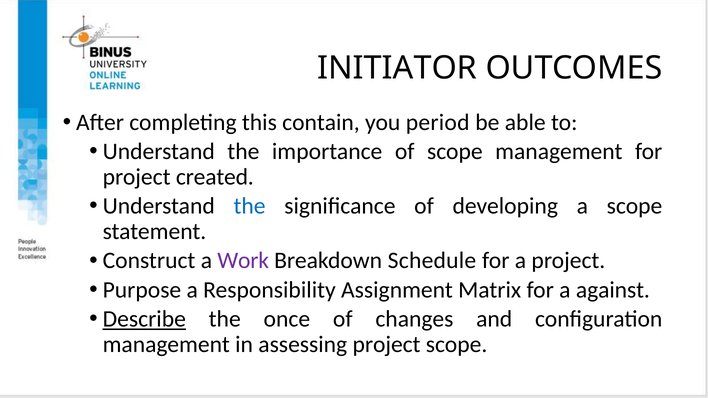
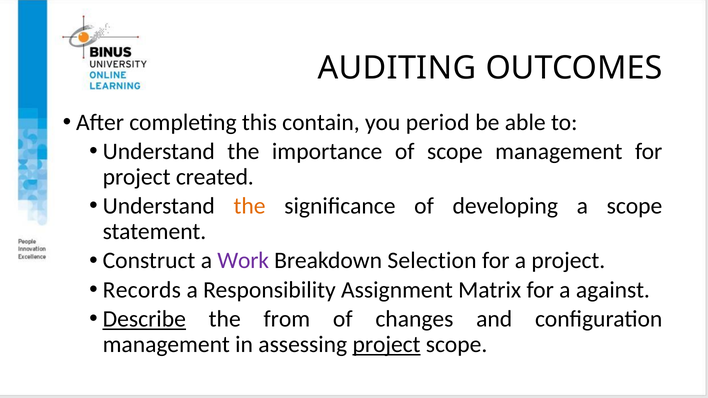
INITIATOR: INITIATOR -> AUDITING (397, 68)
the colour: blue -> orange (250, 206)
Schedule: Schedule -> Selection (432, 261)
Purpose: Purpose -> Records (142, 290)
once: once -> from (287, 319)
project underline: none -> present (387, 345)
